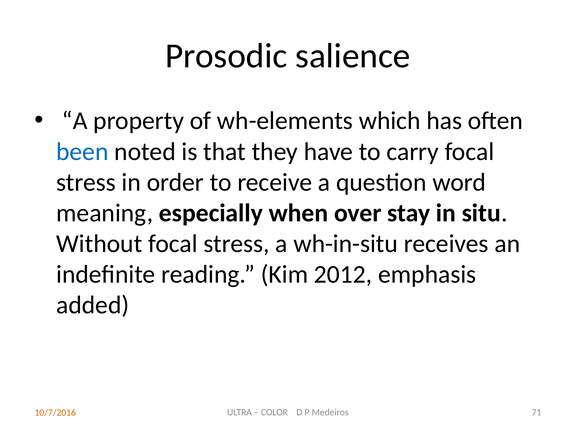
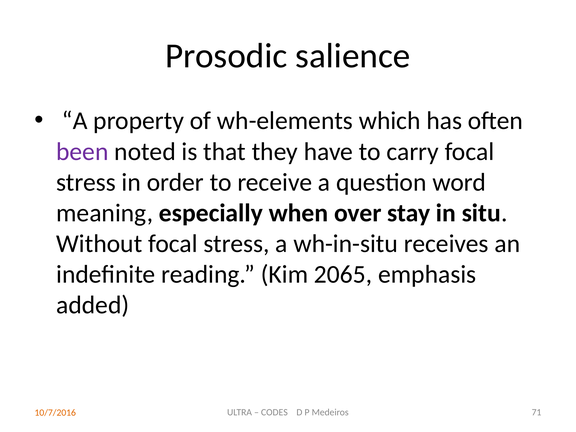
been colour: blue -> purple (82, 152)
2012: 2012 -> 2065 (343, 274)
COLOR: COLOR -> CODES (274, 412)
